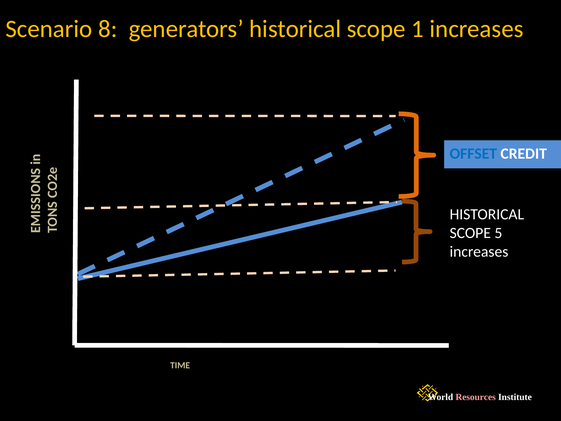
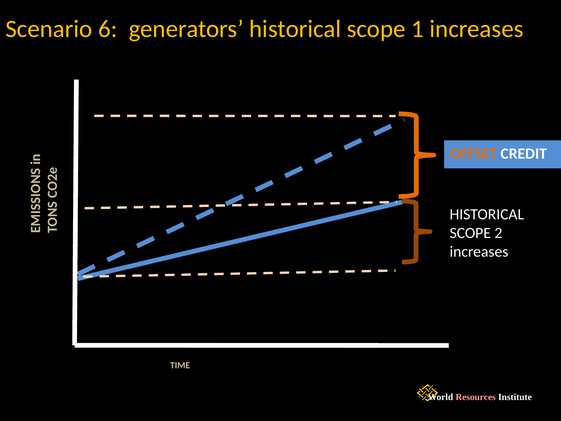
8: 8 -> 6 (108, 29)
OFFSET colour: blue -> orange (473, 153)
SCOPE 5: 5 -> 2 (498, 233)
